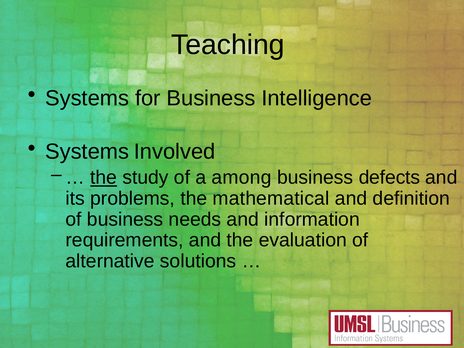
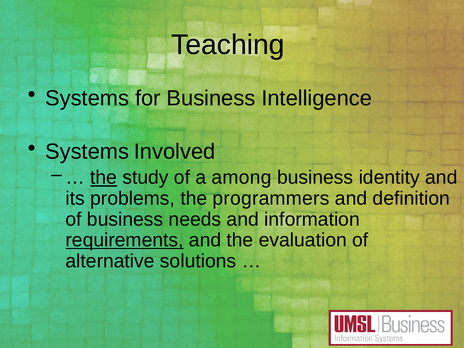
defects: defects -> identity (389, 178)
mathematical: mathematical -> programmers (271, 198)
requirements underline: none -> present (125, 240)
